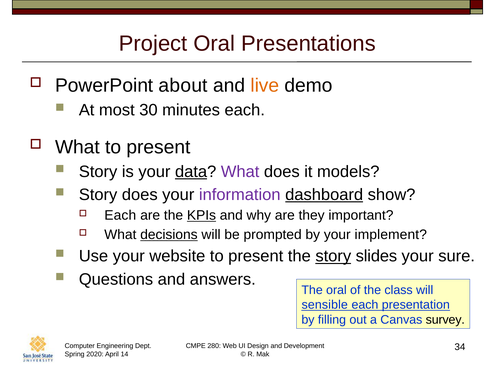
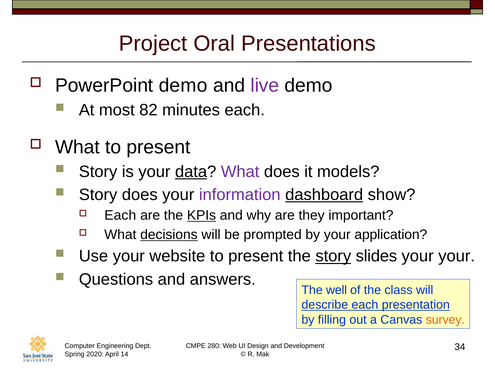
PowerPoint about: about -> demo (183, 85)
live colour: orange -> purple (265, 85)
30: 30 -> 82 (148, 110)
implement: implement -> application (391, 235)
your sure: sure -> your (457, 256)
The oral: oral -> well (337, 290)
sensible: sensible -> describe (325, 305)
survey colour: black -> orange (445, 320)
